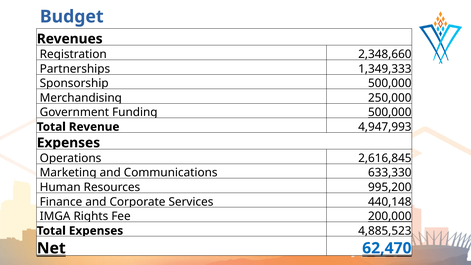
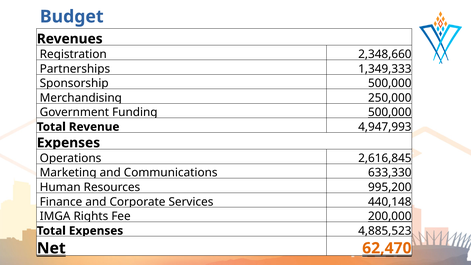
62,470 colour: blue -> orange (387, 248)
